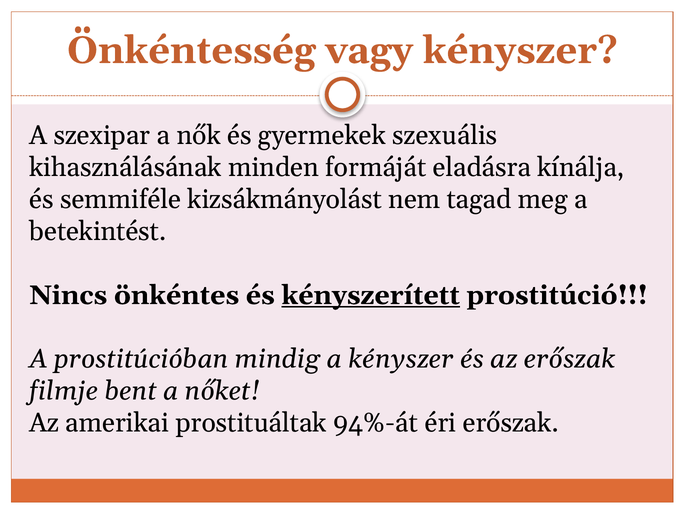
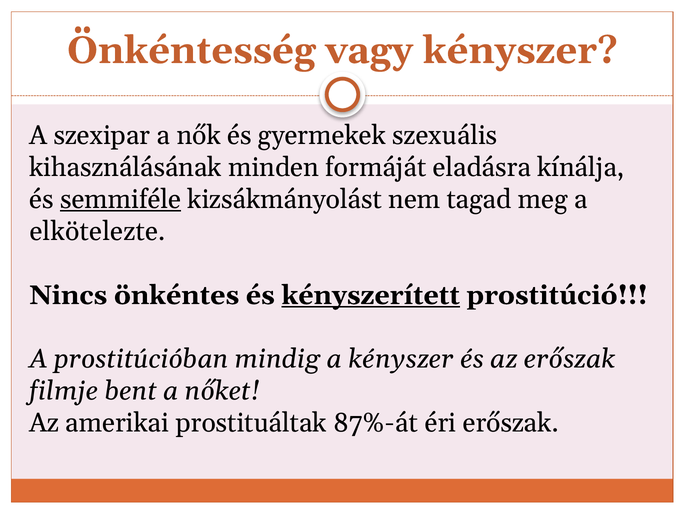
semmiféle underline: none -> present (121, 199)
betekintést: betekintést -> elkötelezte (98, 231)
94%-át: 94%-át -> 87%-át (376, 423)
